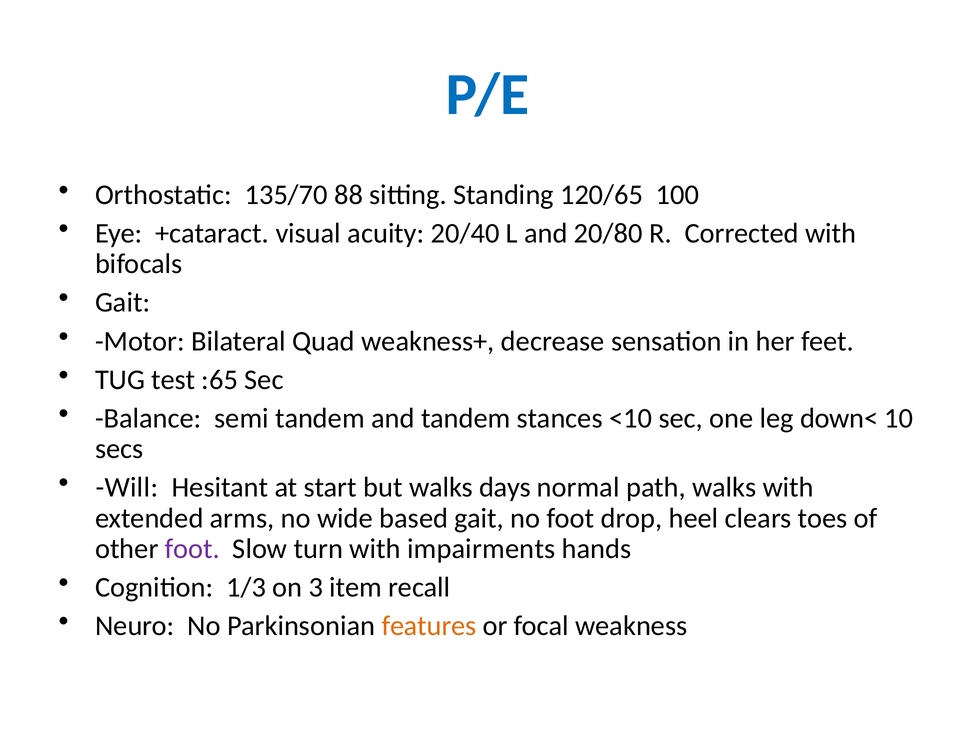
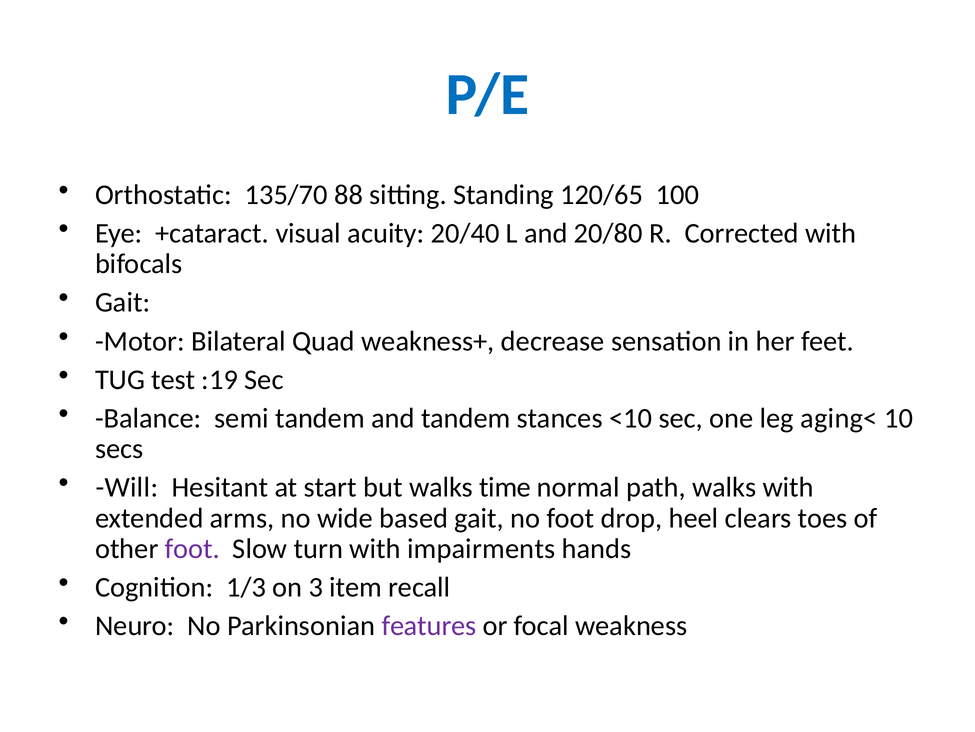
:65: :65 -> :19 (220, 379)
down<: down< -> aging< (839, 418)
days: days -> time (505, 487)
features colour: orange -> purple (429, 625)
